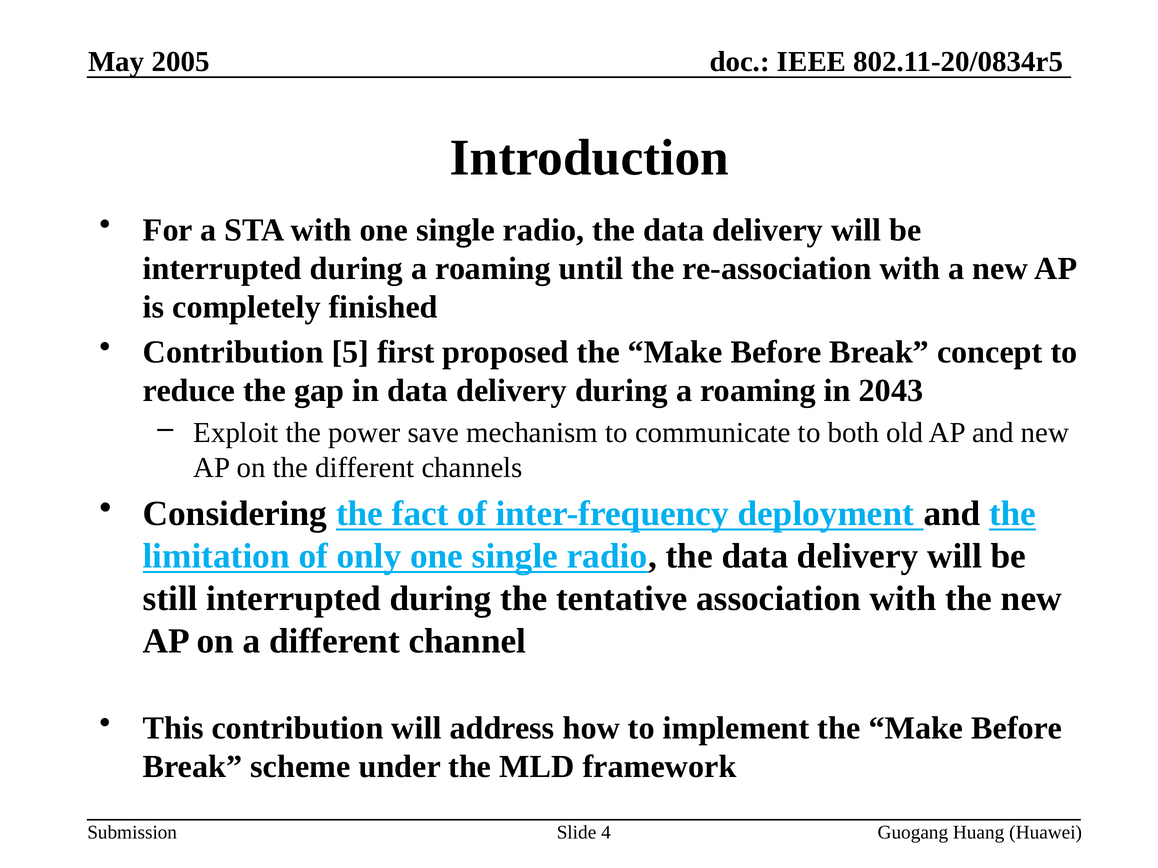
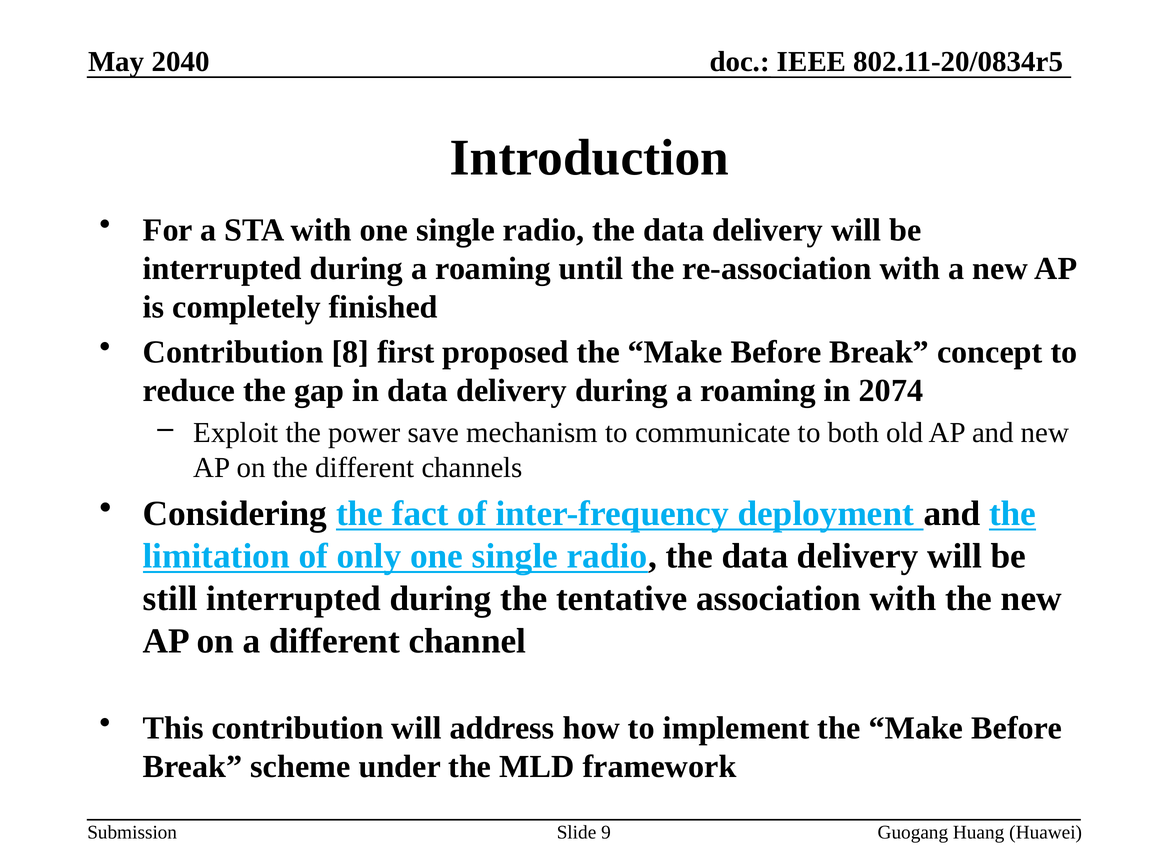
2005: 2005 -> 2040 (181, 62)
5: 5 -> 8 (350, 352)
2043: 2043 -> 2074 (891, 391)
4: 4 -> 9 (606, 833)
